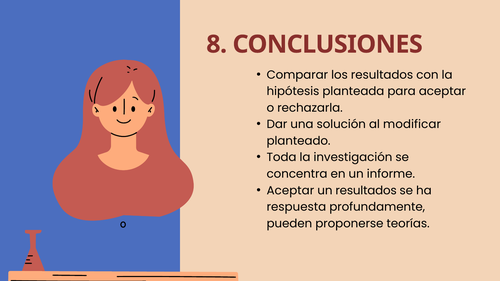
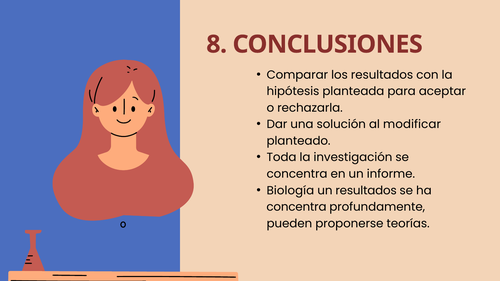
Aceptar: Aceptar -> Biología (290, 191)
respuesta: respuesta -> concentra (296, 207)
